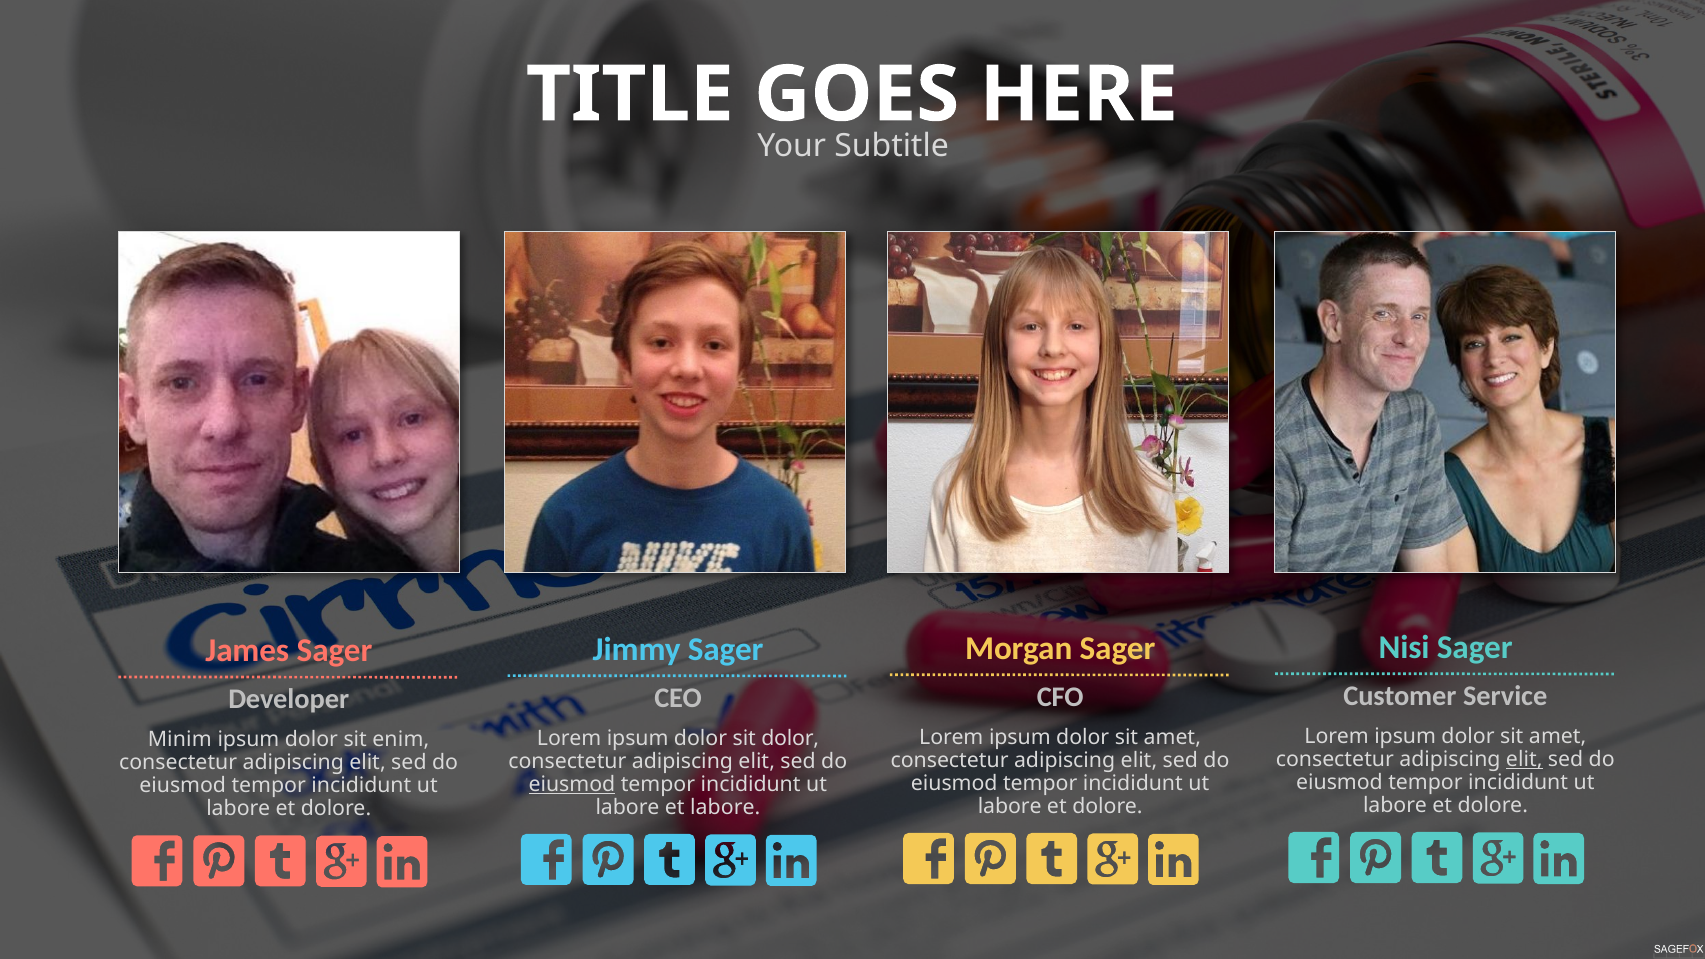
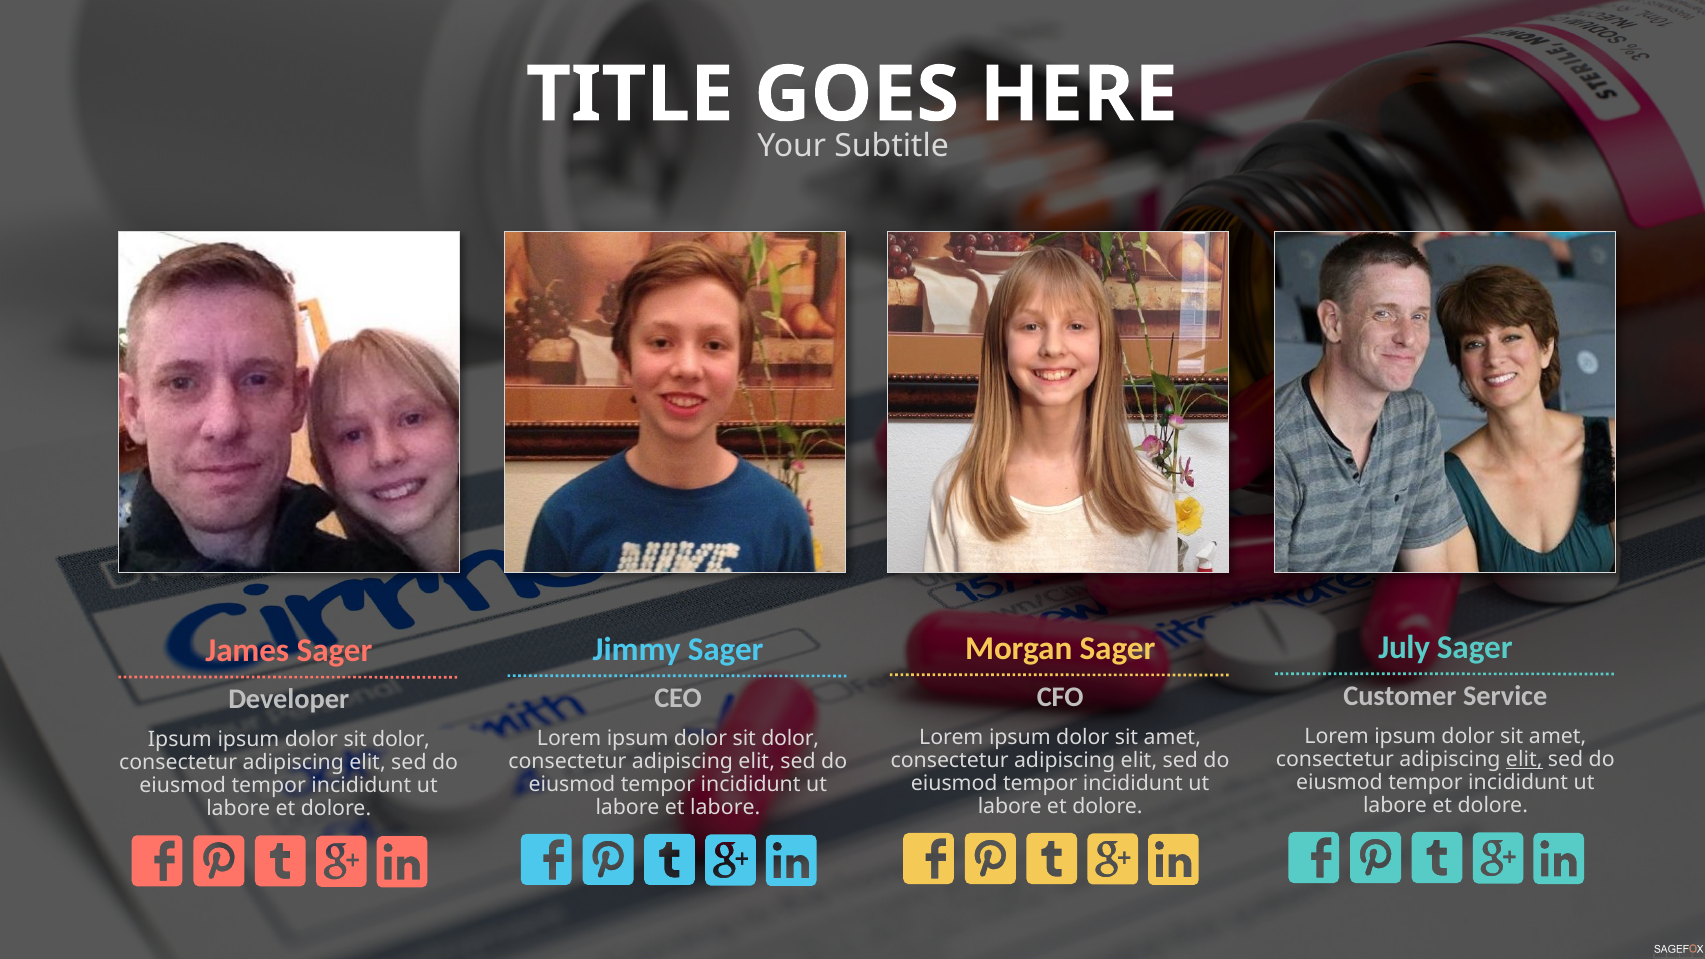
Nisi: Nisi -> July (1404, 647)
Minim: Minim -> Ipsum (180, 740)
enim: enim -> dolor (401, 740)
eiusmod underline: present -> none (572, 784)
